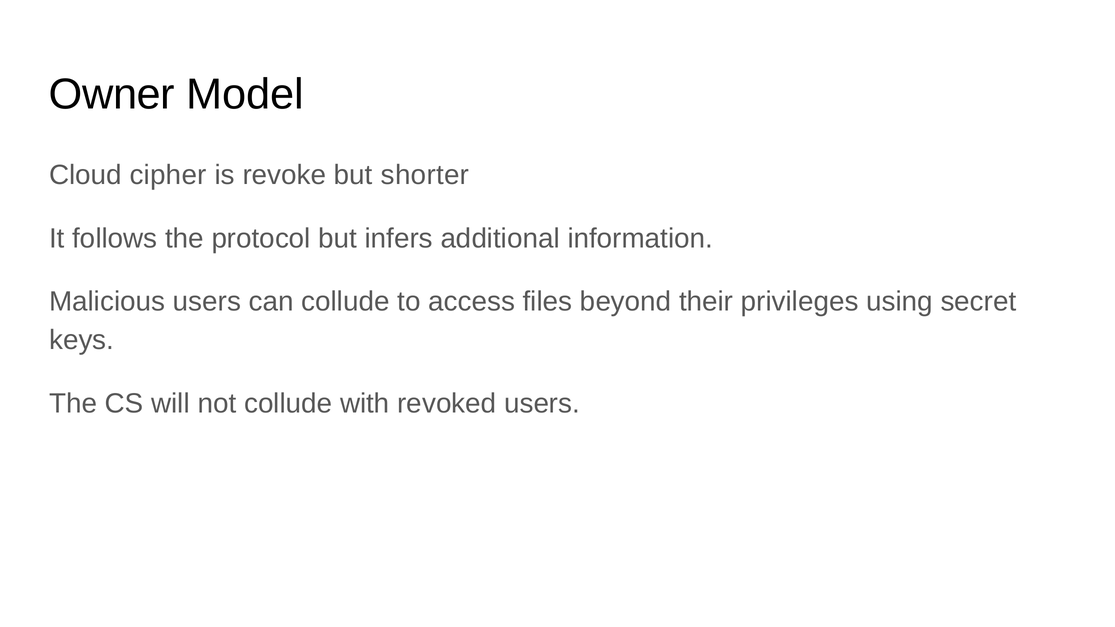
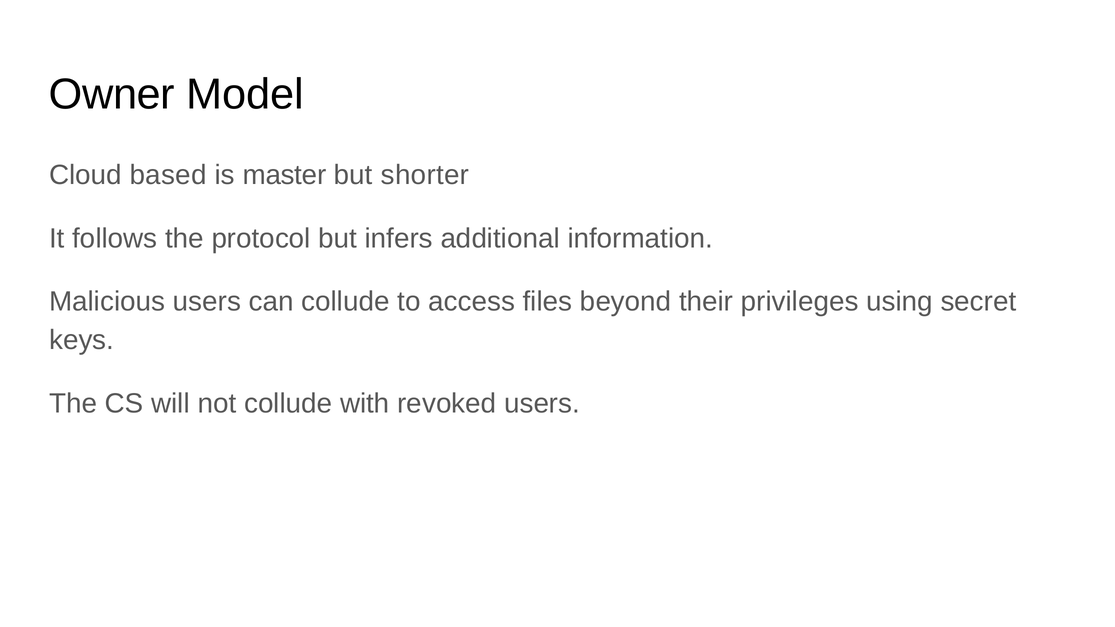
cipher: cipher -> based (168, 175)
revoke: revoke -> master (284, 175)
